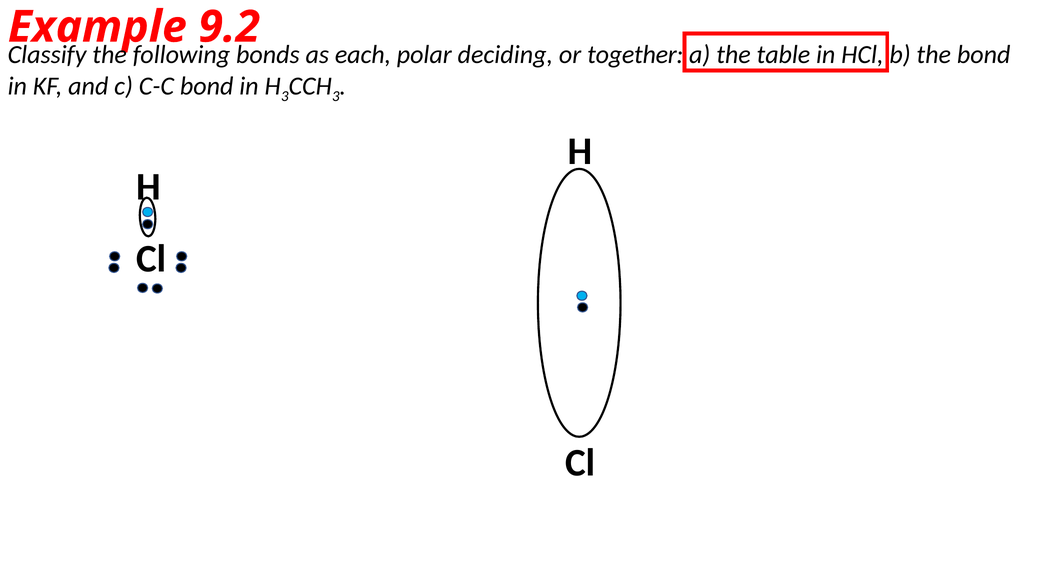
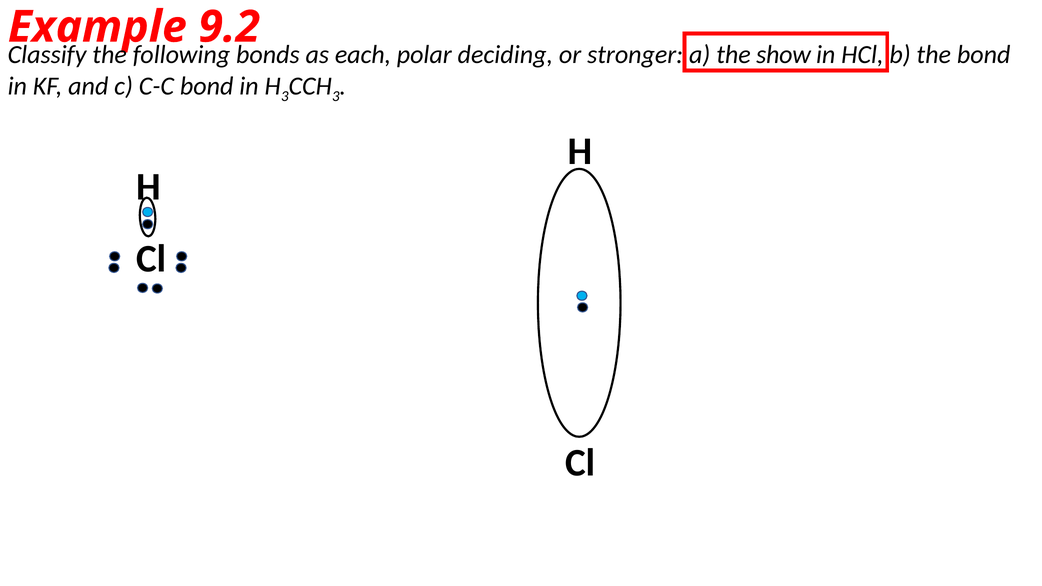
together: together -> stronger (635, 55)
table: table -> show (784, 55)
